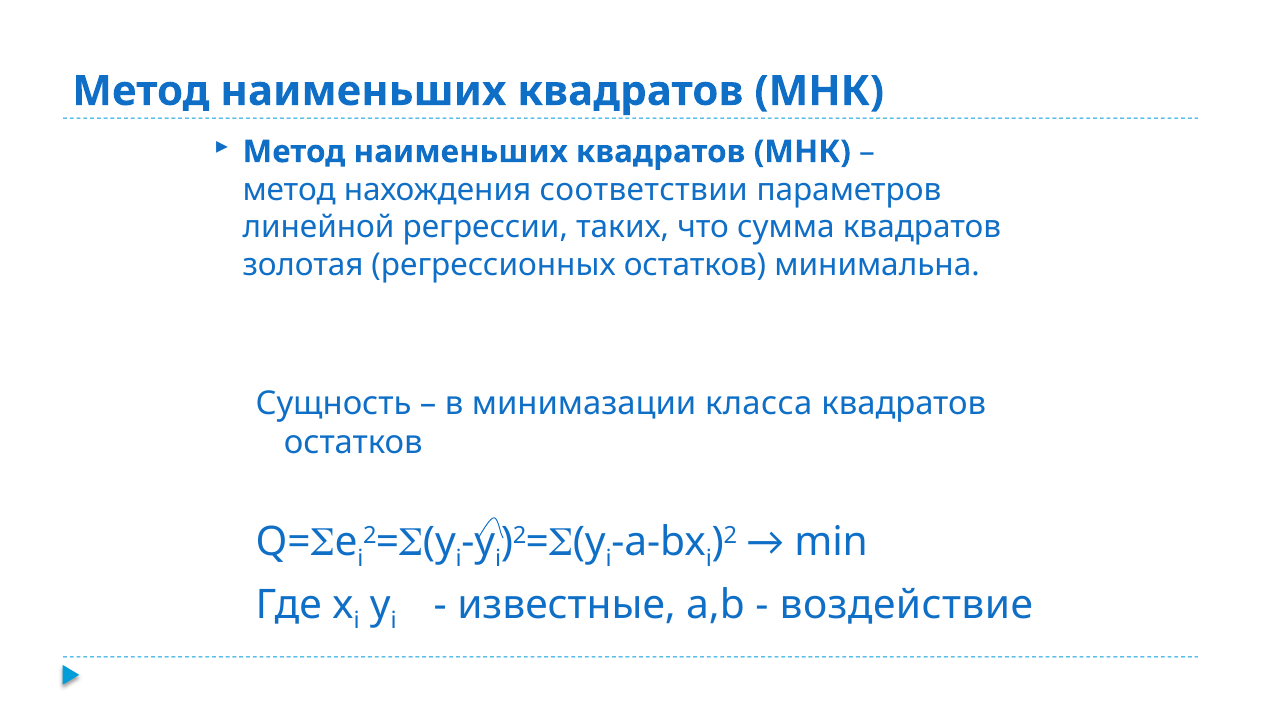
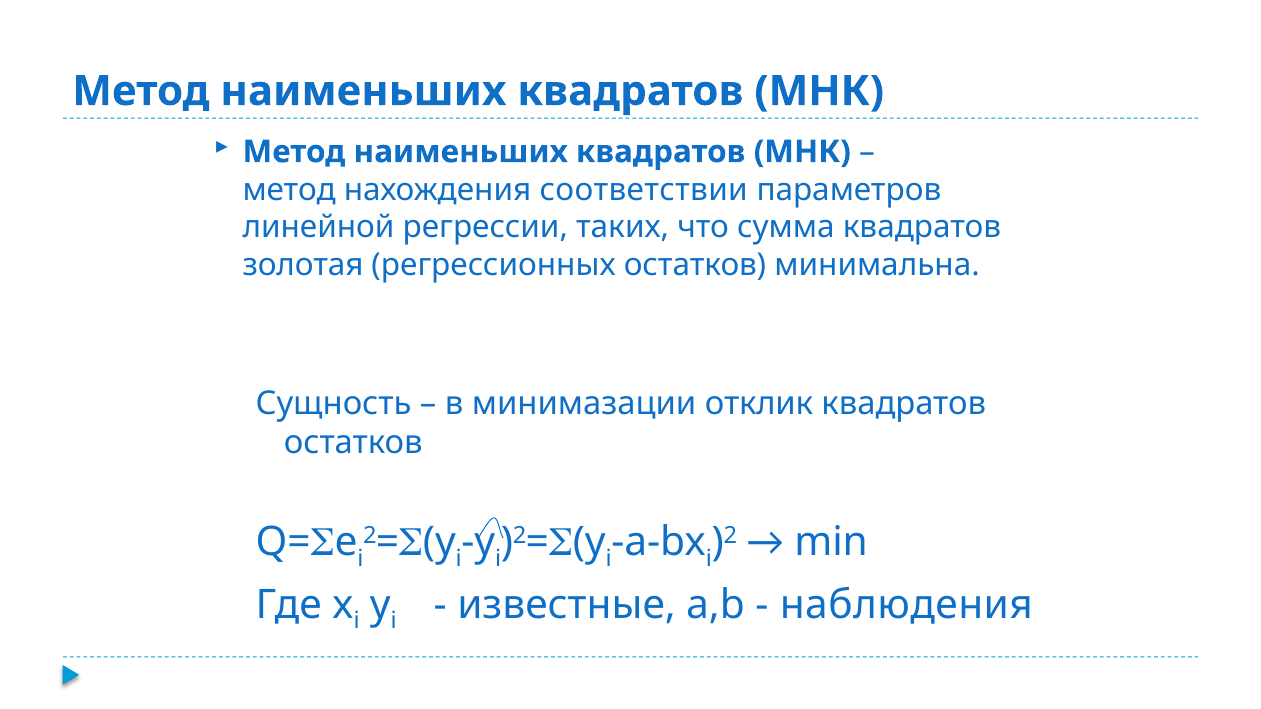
класса: класса -> отклик (759, 403)
воздействие: воздействие -> наблюдения (906, 605)
